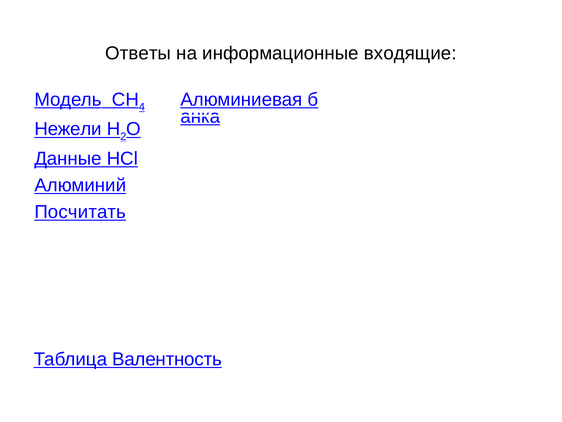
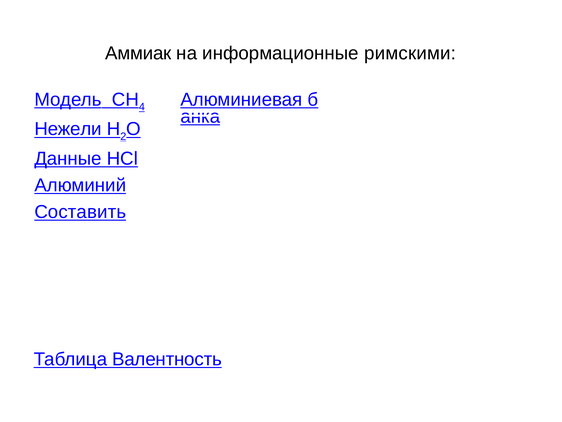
Ответы: Ответы -> Аммиак (138, 53)
входящие: входящие -> римскими (410, 53)
Посчитать: Посчитать -> Составить (80, 212)
